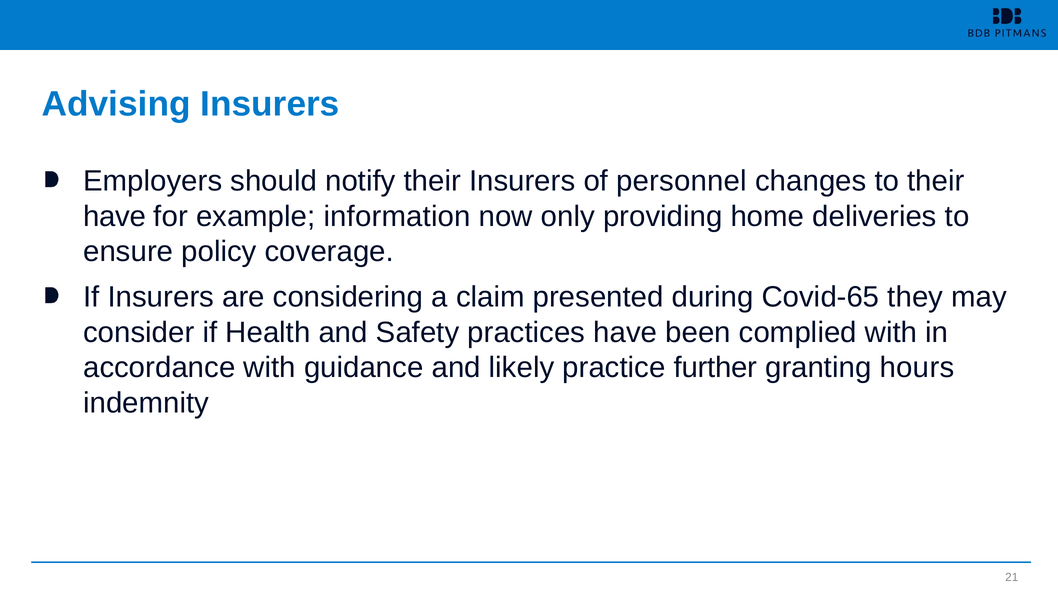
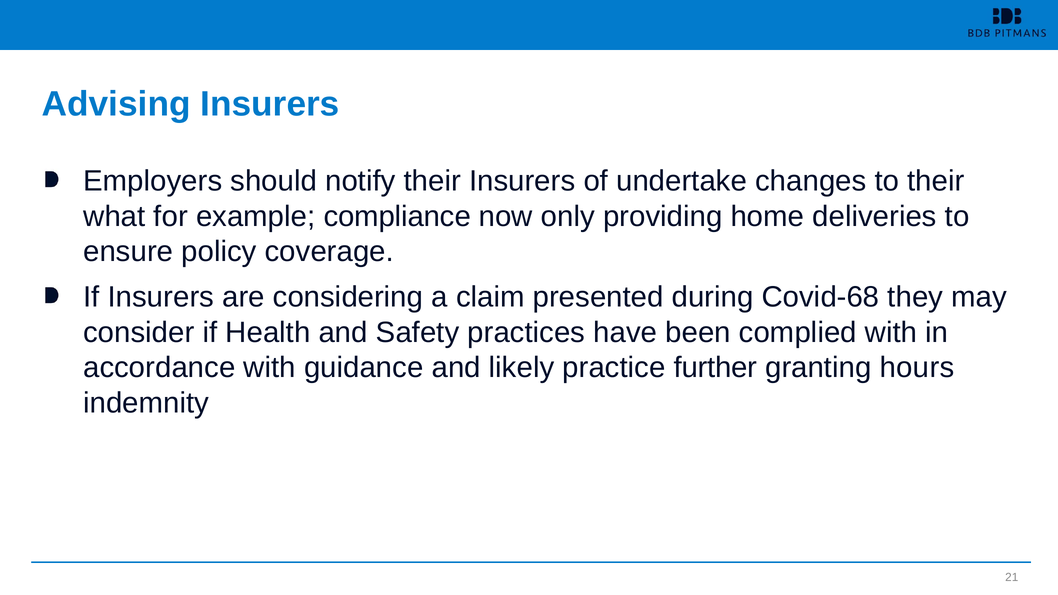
personnel: personnel -> undertake (682, 181)
have: have -> what (114, 216)
information: information -> compliance (397, 216)
Covid-65: Covid-65 -> Covid-68 (821, 297)
